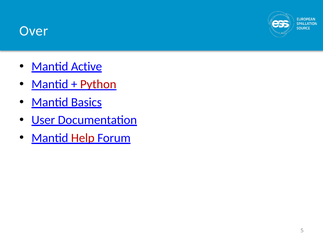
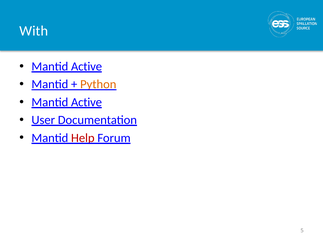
Over: Over -> With (34, 31)
Python colour: red -> orange (98, 84)
Basics: Basics -> Active (86, 102)
